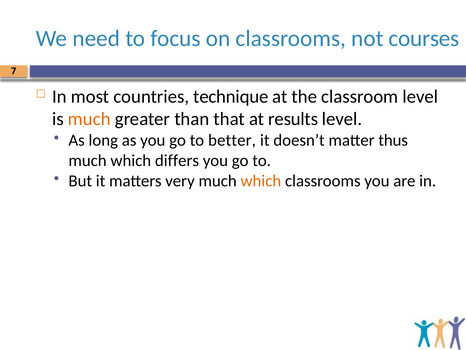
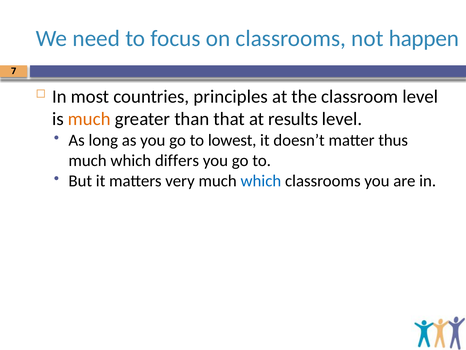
courses: courses -> happen (424, 39)
technique: technique -> principles (231, 96)
better: better -> lowest (232, 140)
which colour: orange -> blue (261, 181)
